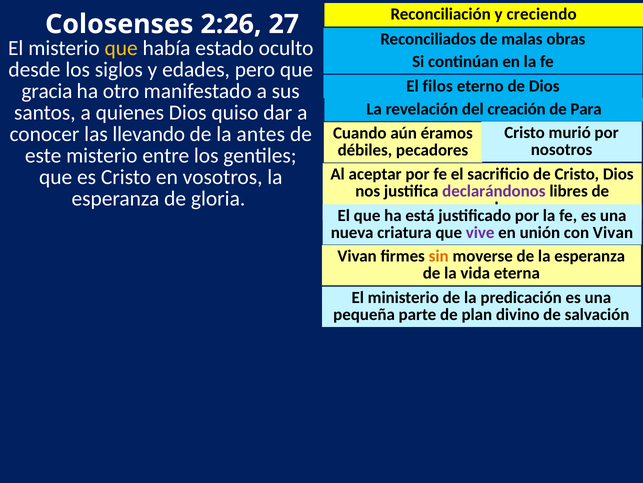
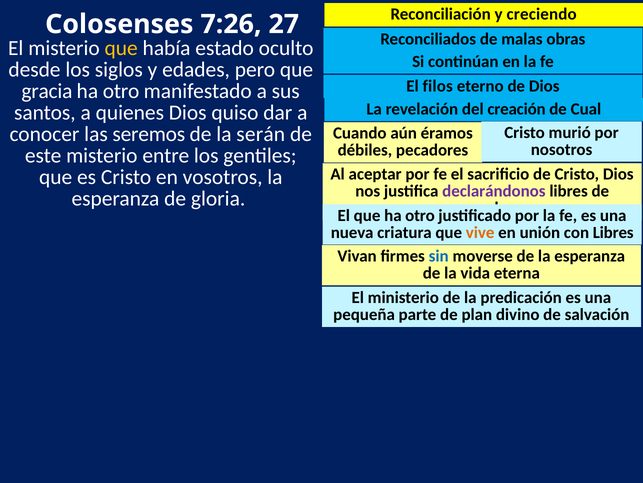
2:26: 2:26 -> 7:26 (231, 24)
Para: Para -> Cual (586, 109)
llevando: llevando -> seremos (149, 134)
antes: antes -> serán (261, 134)
que ha está: está -> otro (420, 215)
vive colour: purple -> orange (480, 232)
con Vivan: Vivan -> Libres (613, 232)
sin colour: orange -> blue (439, 256)
